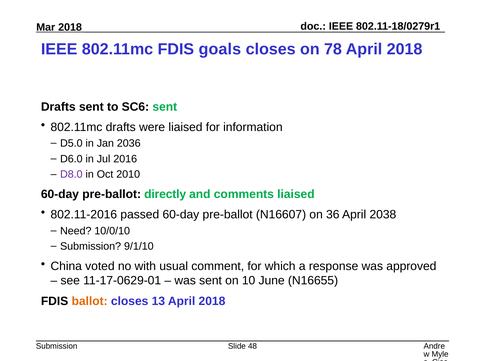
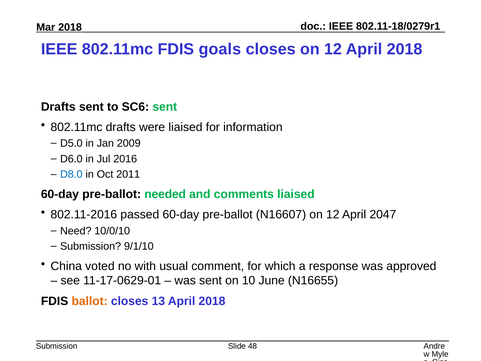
closes on 78: 78 -> 12 (333, 49)
2036: 2036 -> 2009 (129, 143)
D8.0 colour: purple -> blue (71, 174)
2010: 2010 -> 2011 (128, 174)
directly: directly -> needed (165, 194)
N16607 on 36: 36 -> 12 (333, 215)
2038: 2038 -> 2047 (383, 215)
